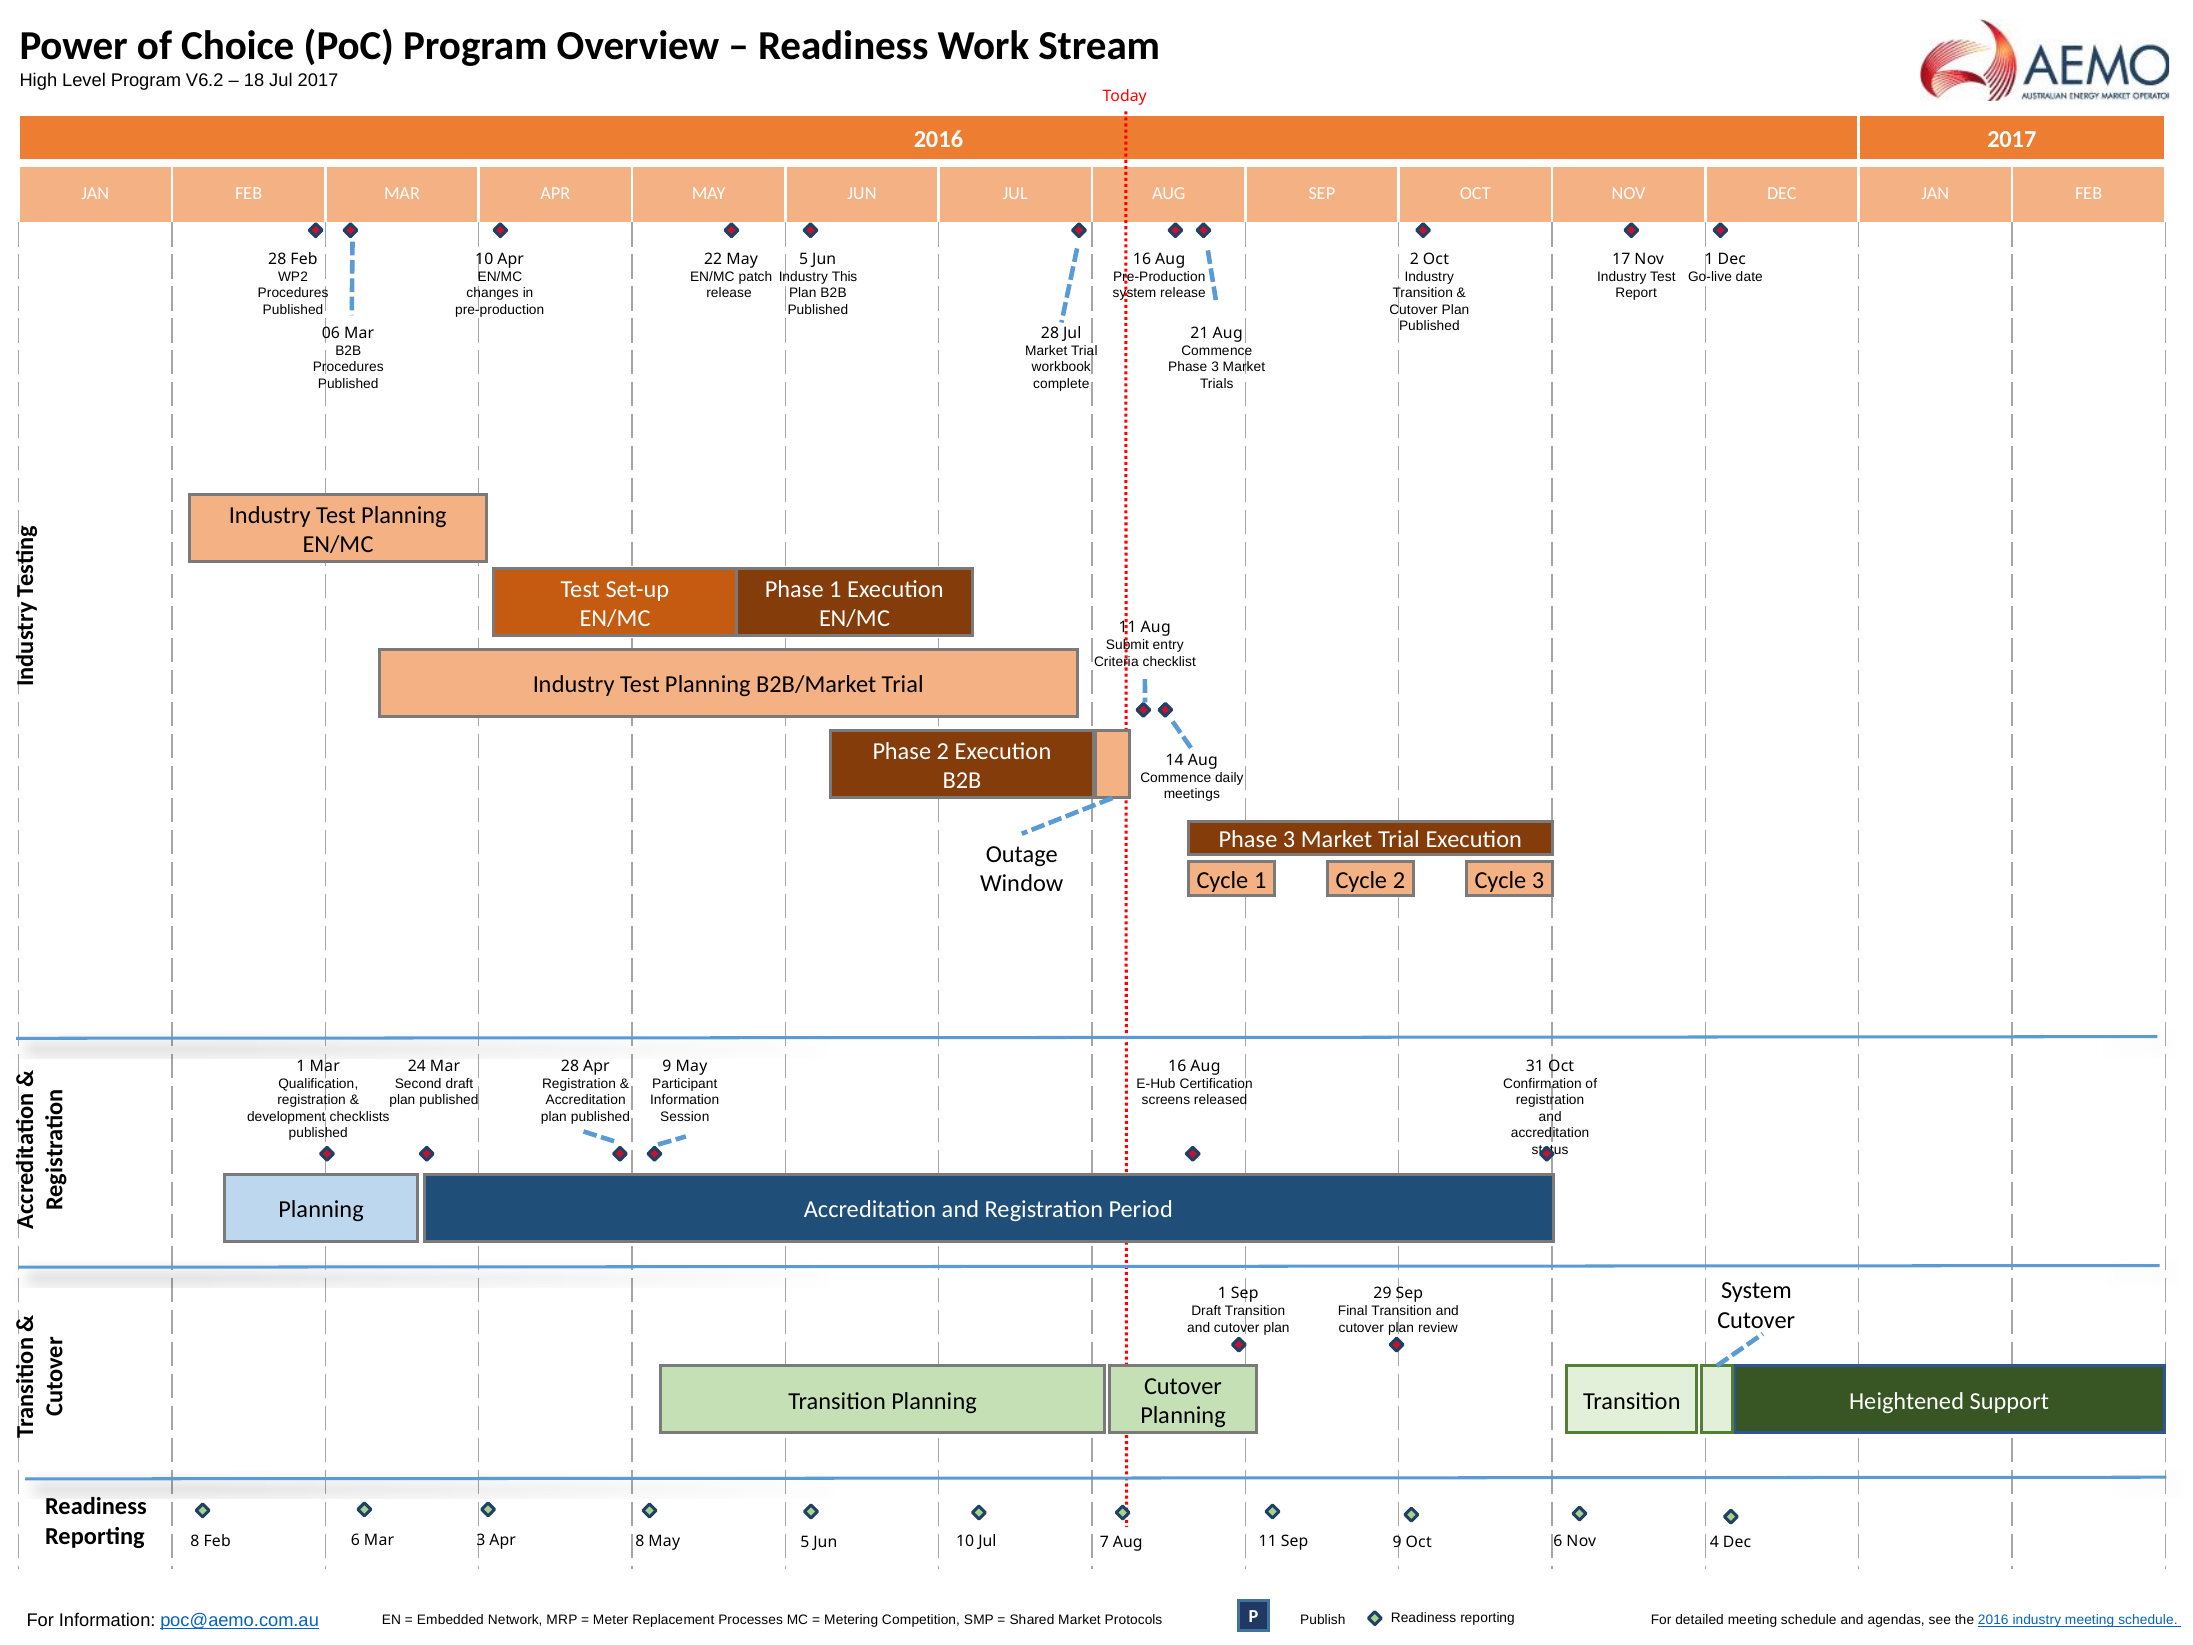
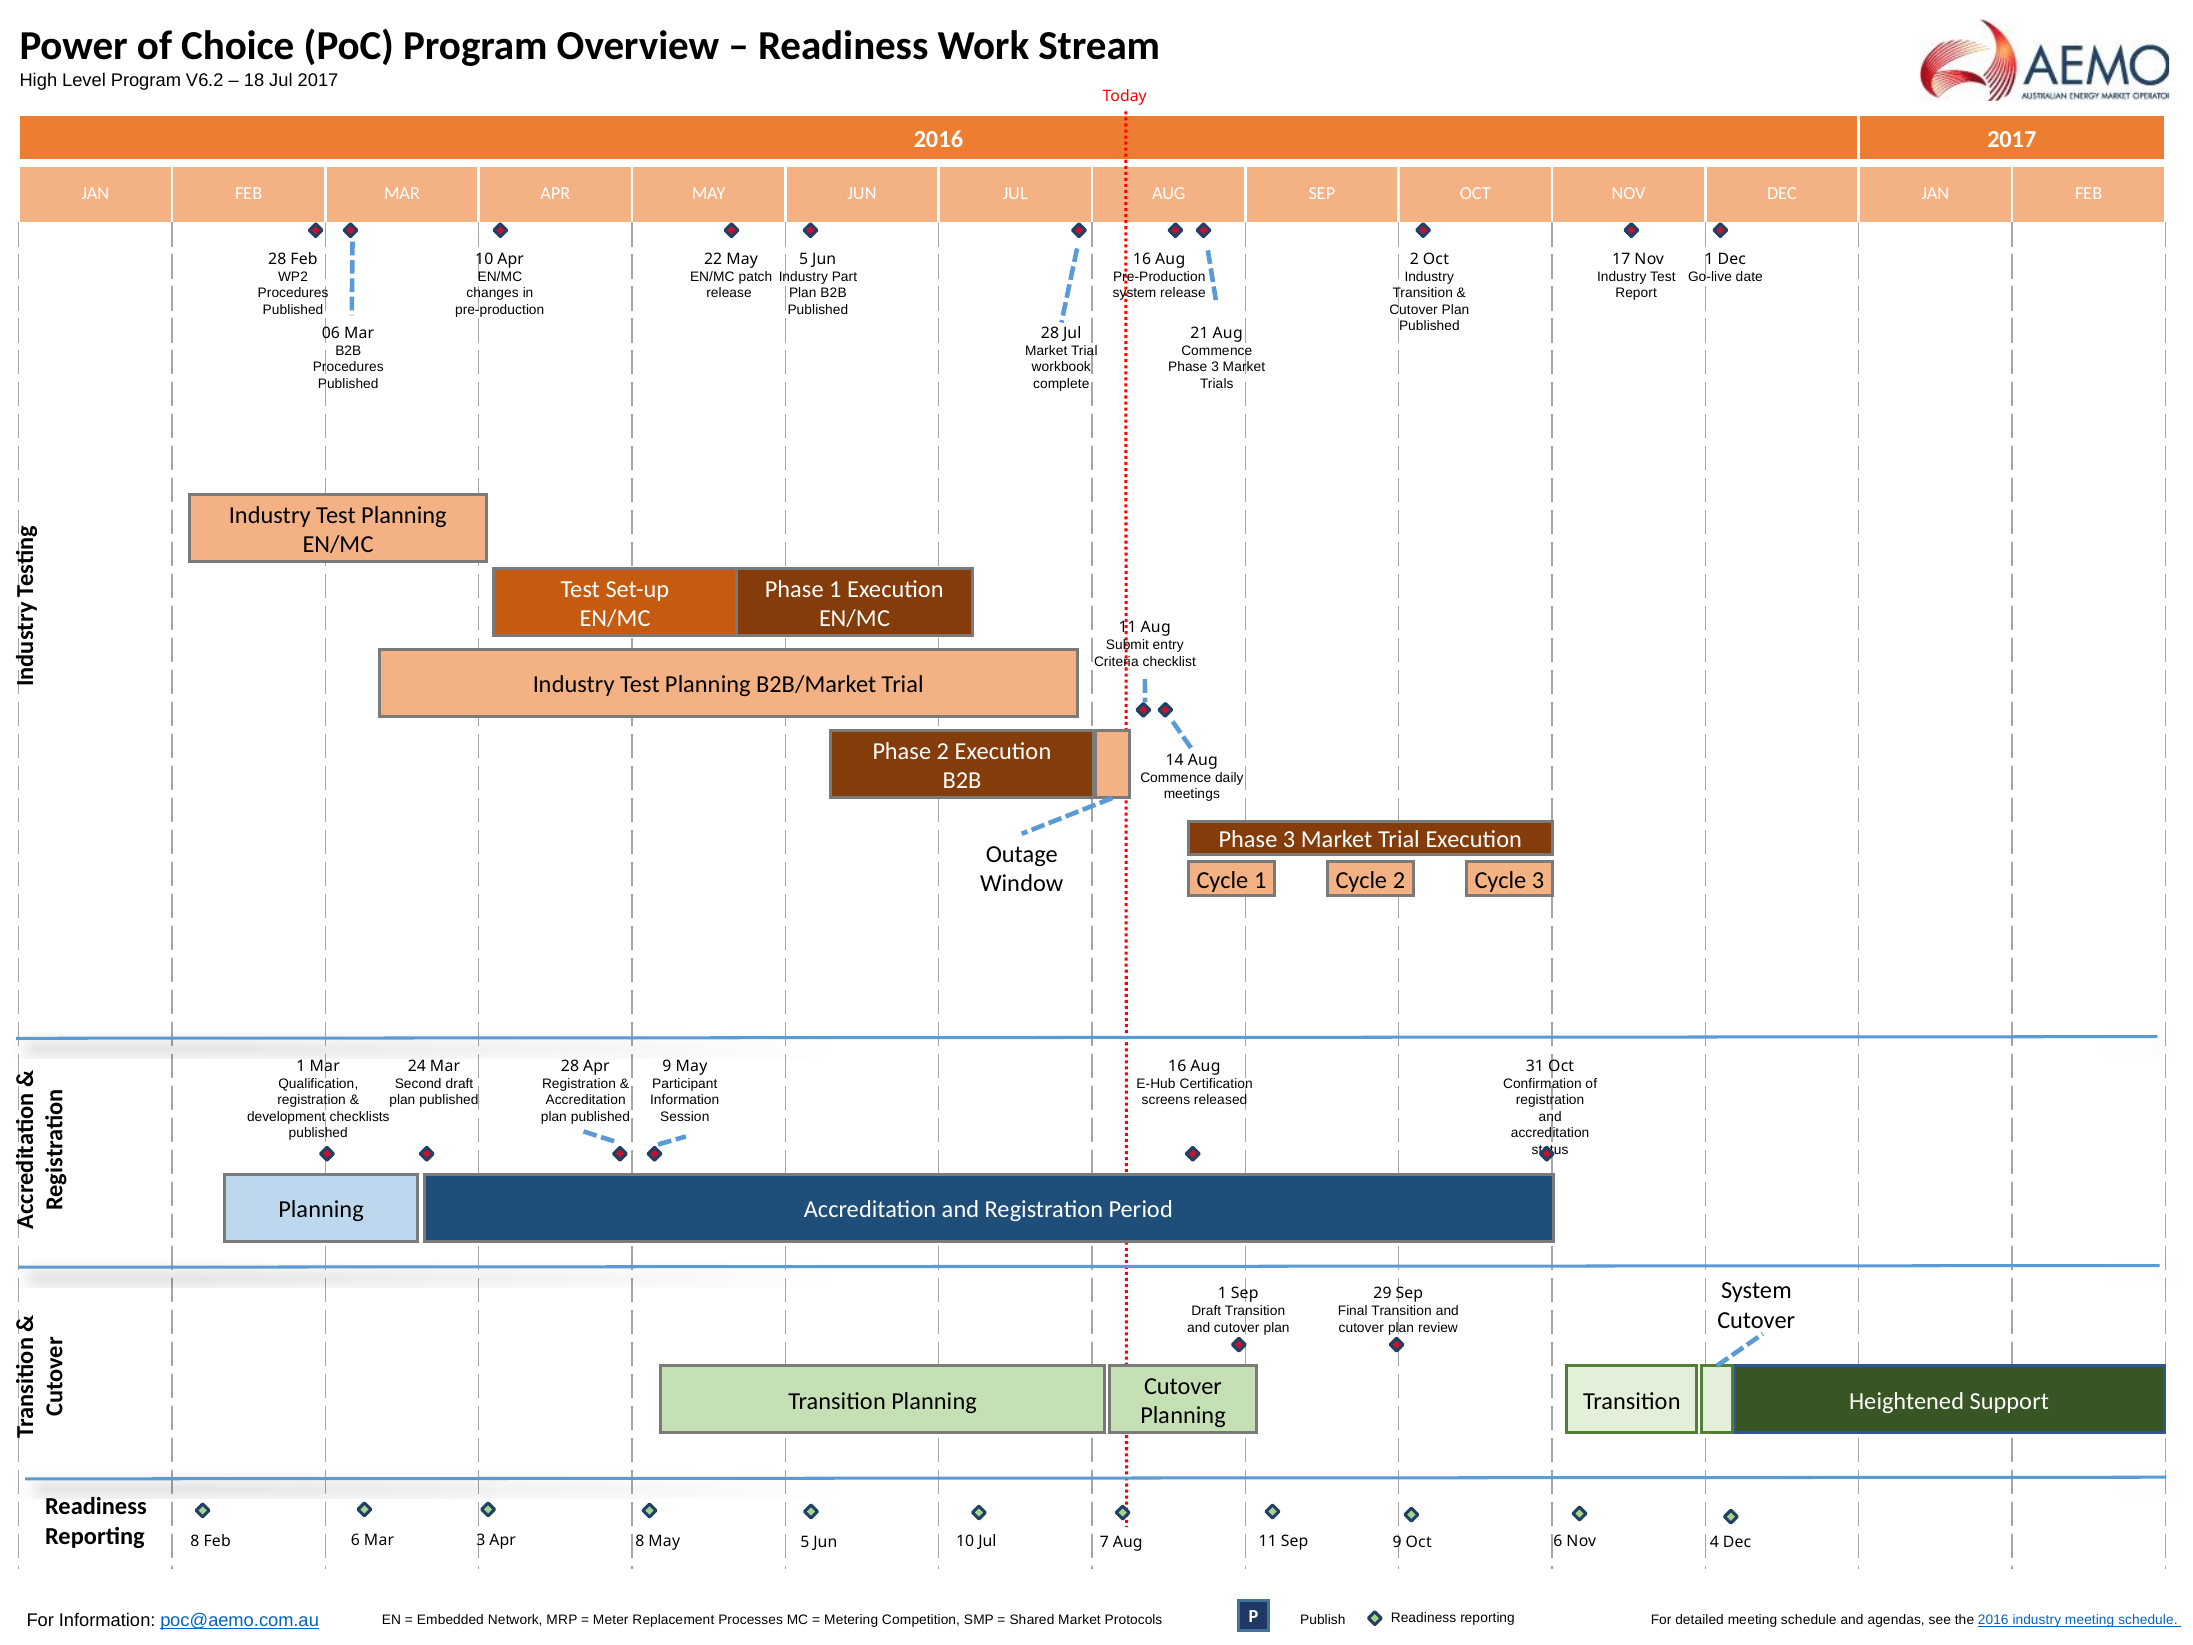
This: This -> Part (844, 277)
